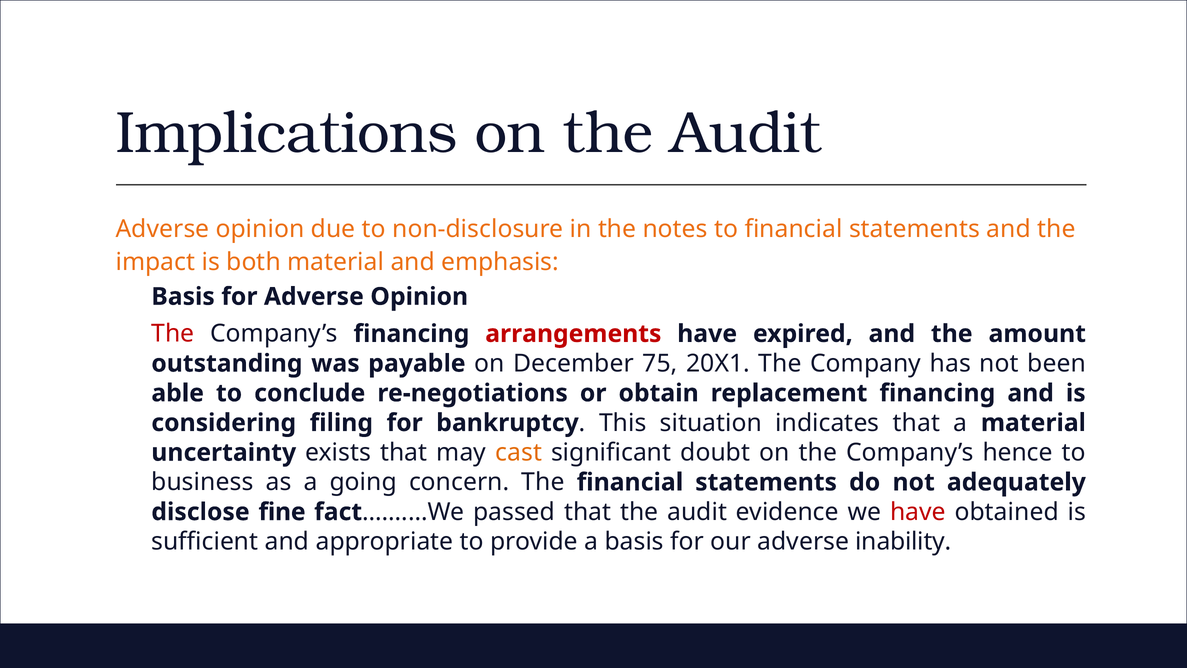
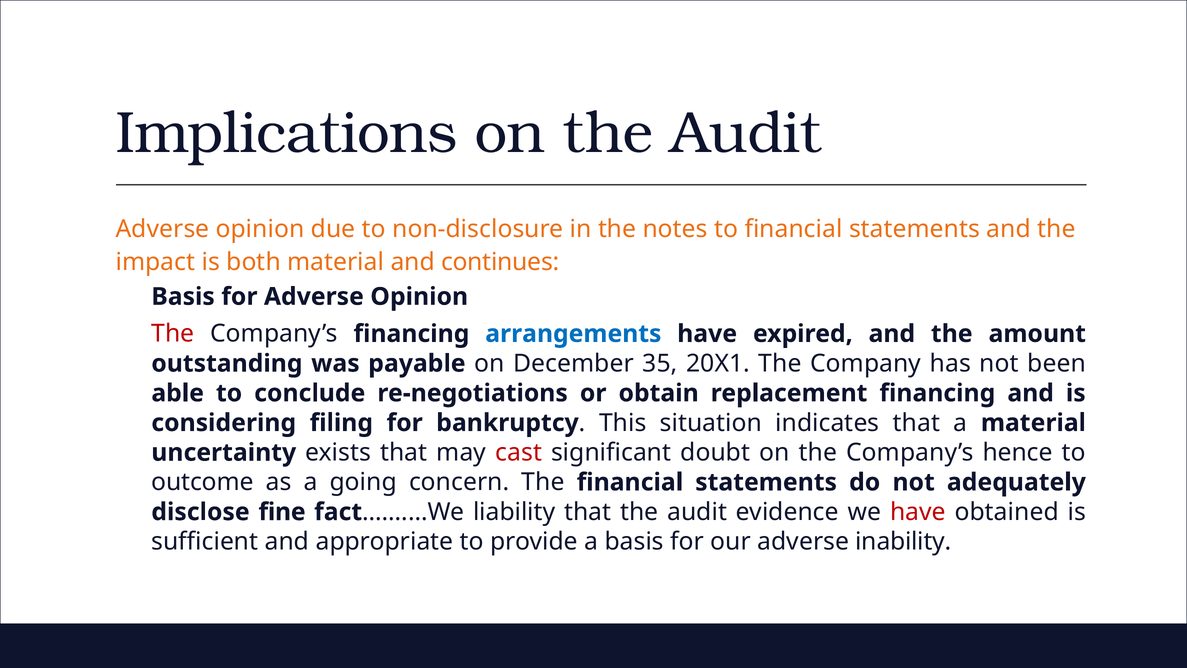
emphasis: emphasis -> continues (500, 262)
arrangements colour: red -> blue (573, 334)
75: 75 -> 35 (660, 363)
cast colour: orange -> red (519, 452)
business: business -> outcome (202, 482)
passed: passed -> liability (514, 512)
